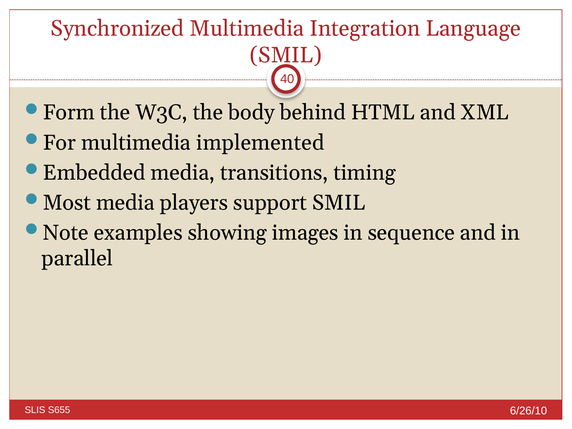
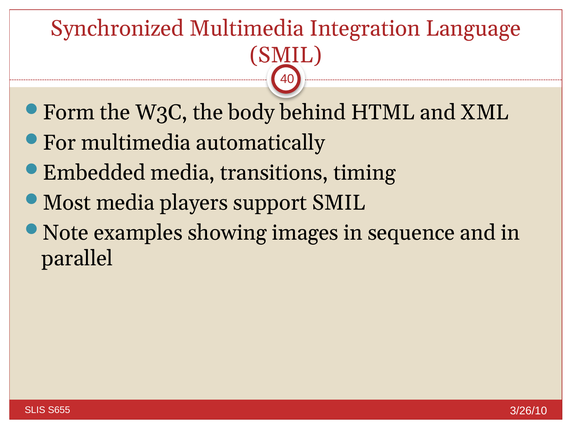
implemented: implemented -> automatically (260, 143)
6/26/10: 6/26/10 -> 3/26/10 (528, 411)
